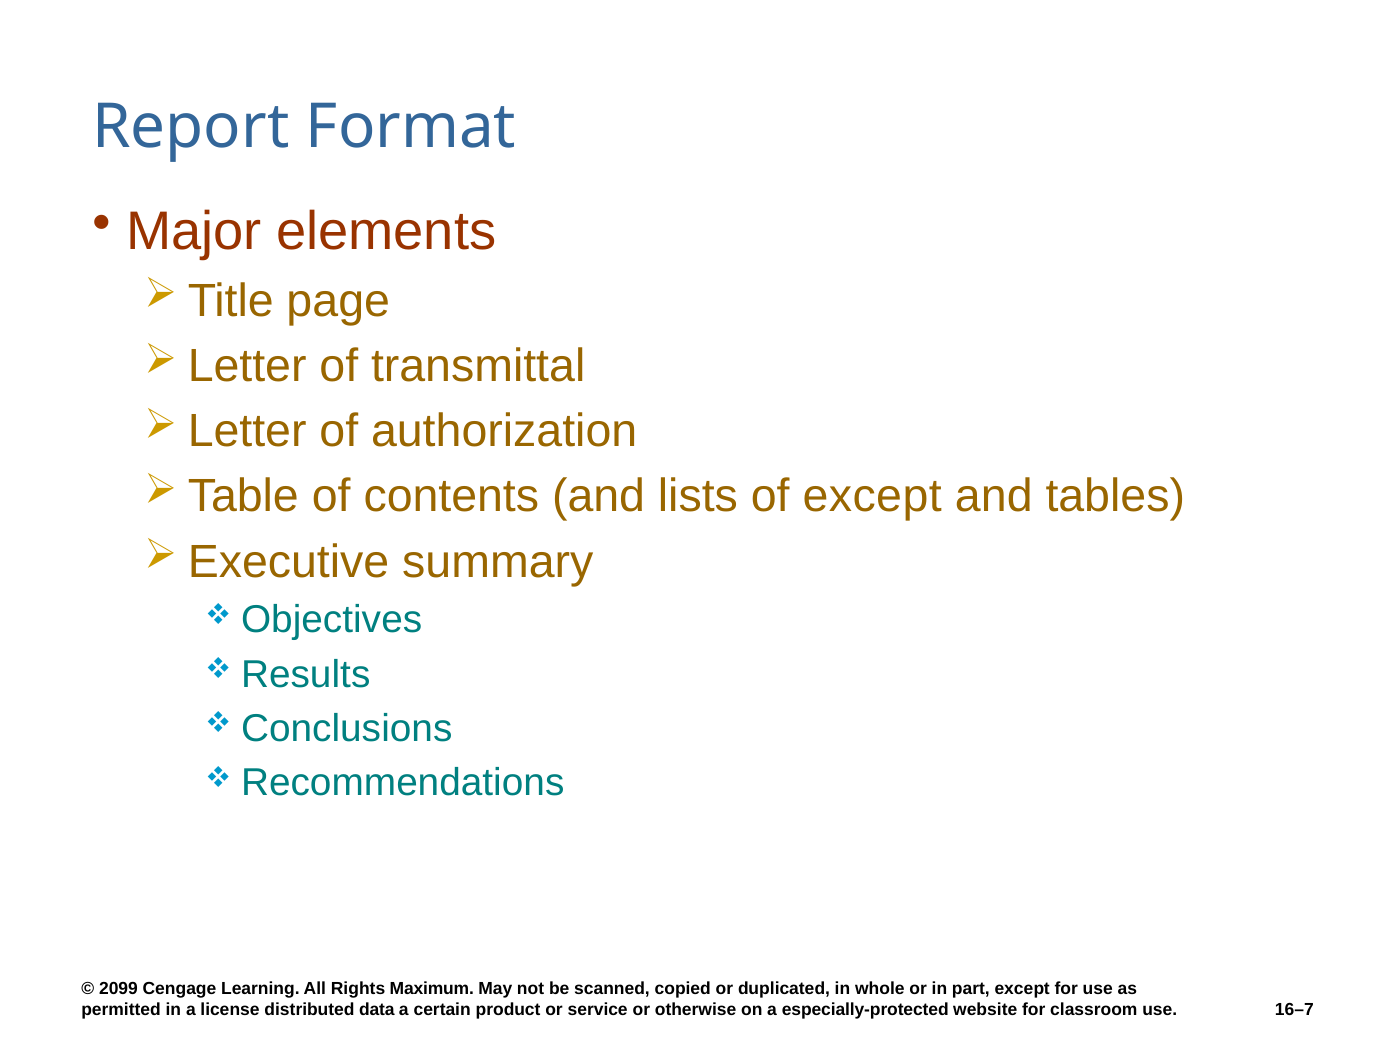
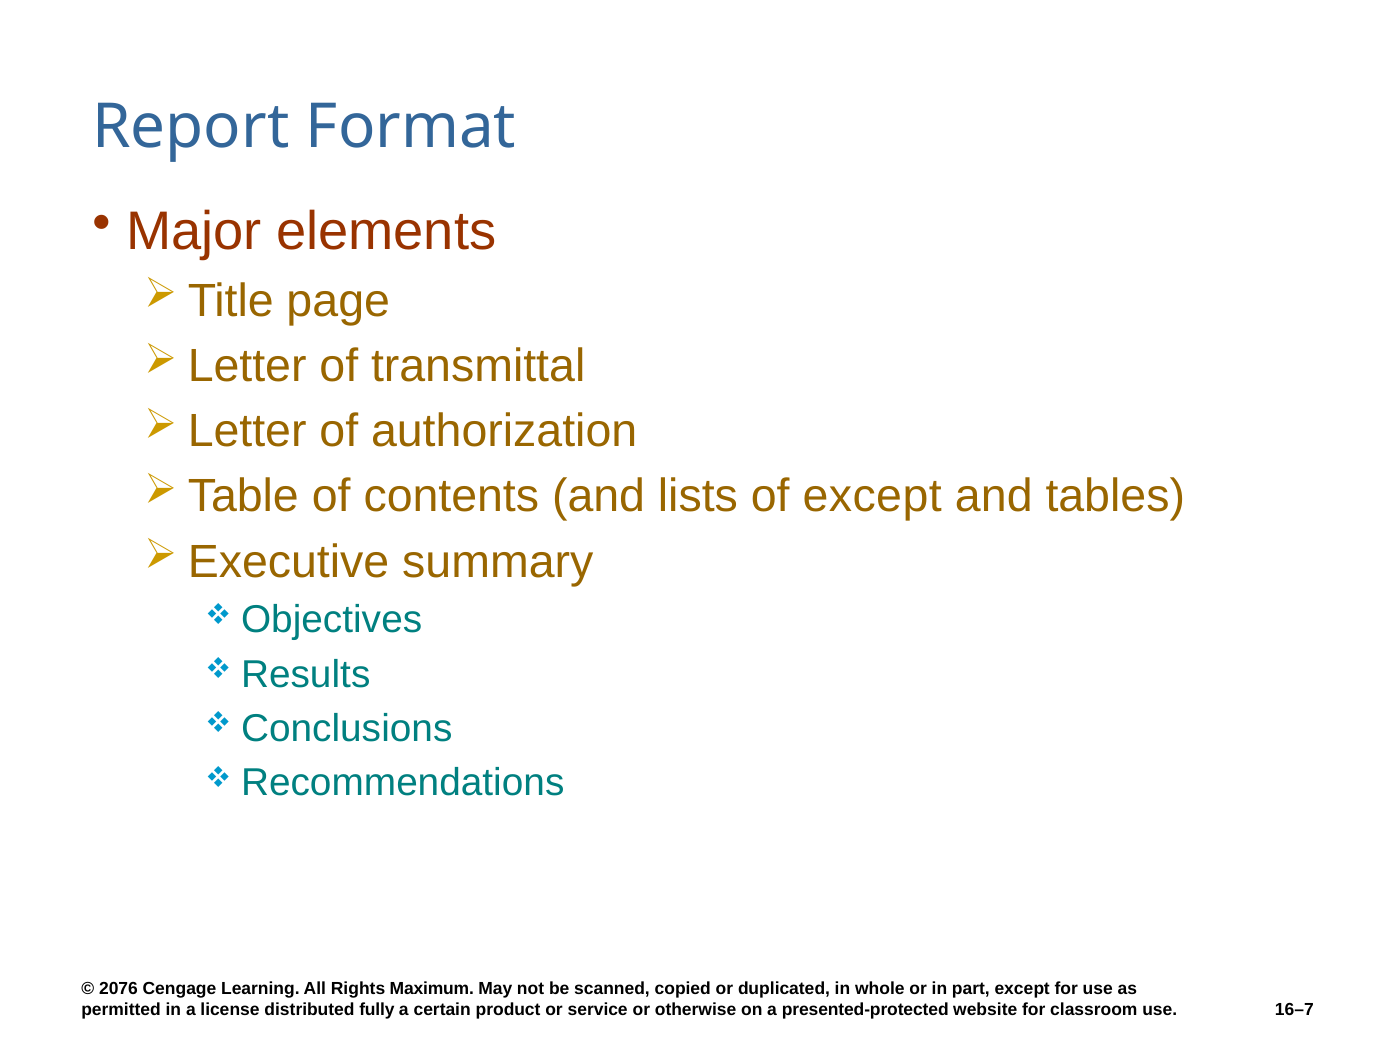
2099: 2099 -> 2076 (118, 988)
data: data -> fully (377, 1009)
especially-protected: especially-protected -> presented-protected (865, 1009)
